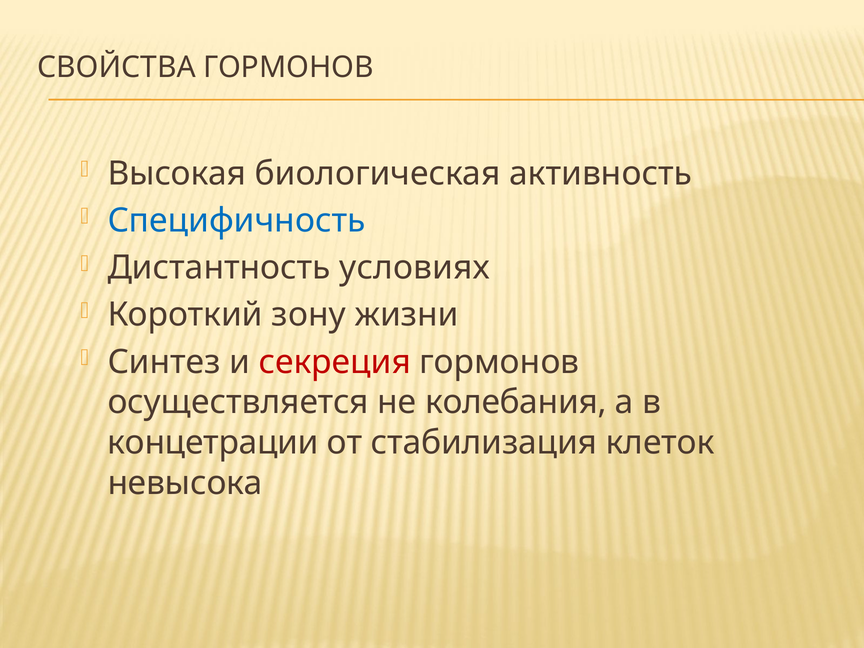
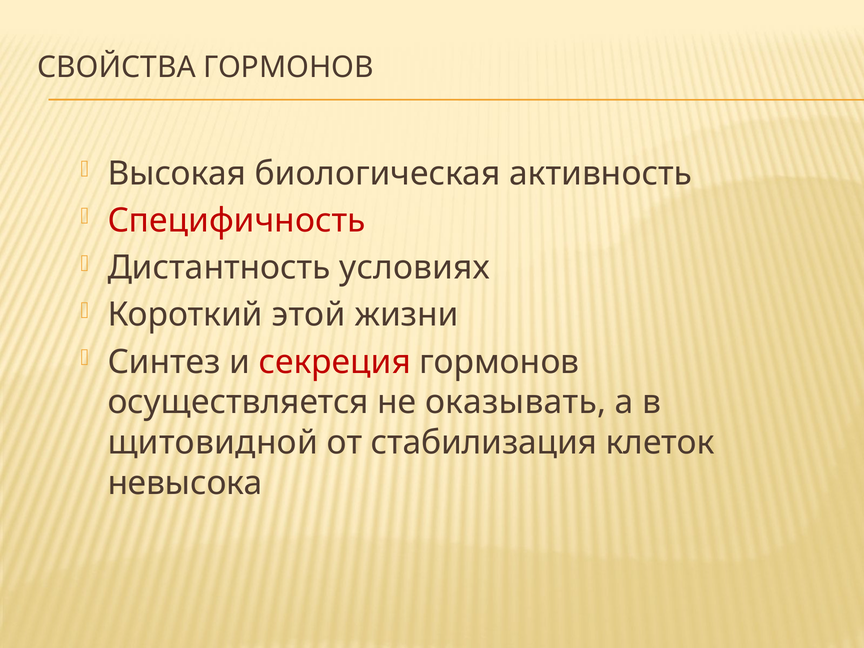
Специфичность colour: blue -> red (236, 221)
зону: зону -> этой (309, 315)
колебания: колебания -> оказывать (516, 402)
концетрации: концетрации -> щитовидной (213, 443)
